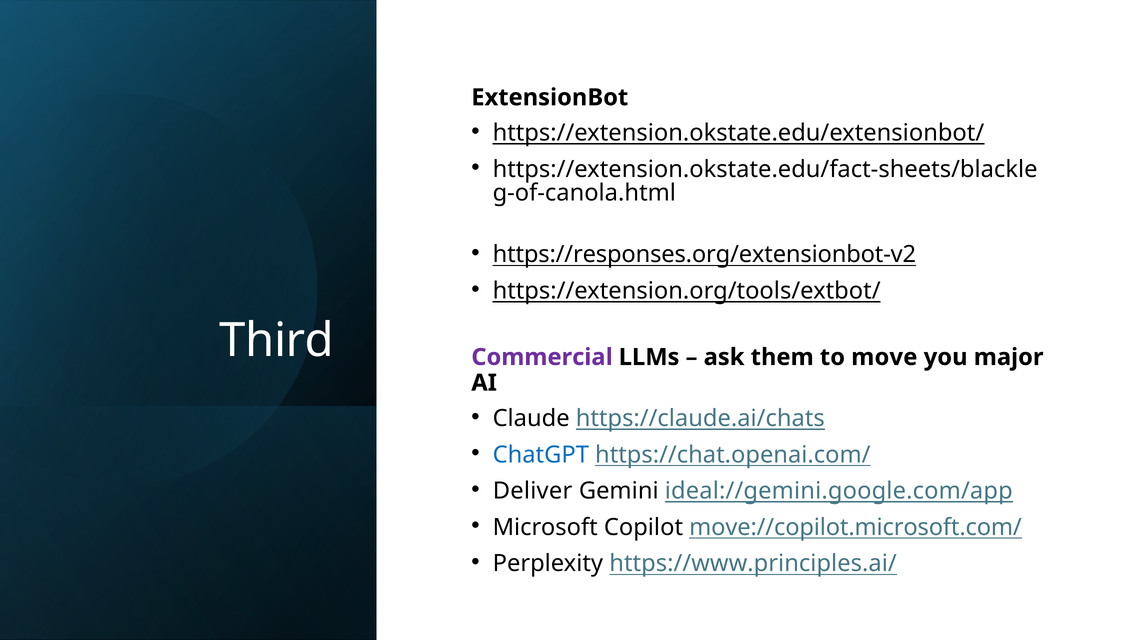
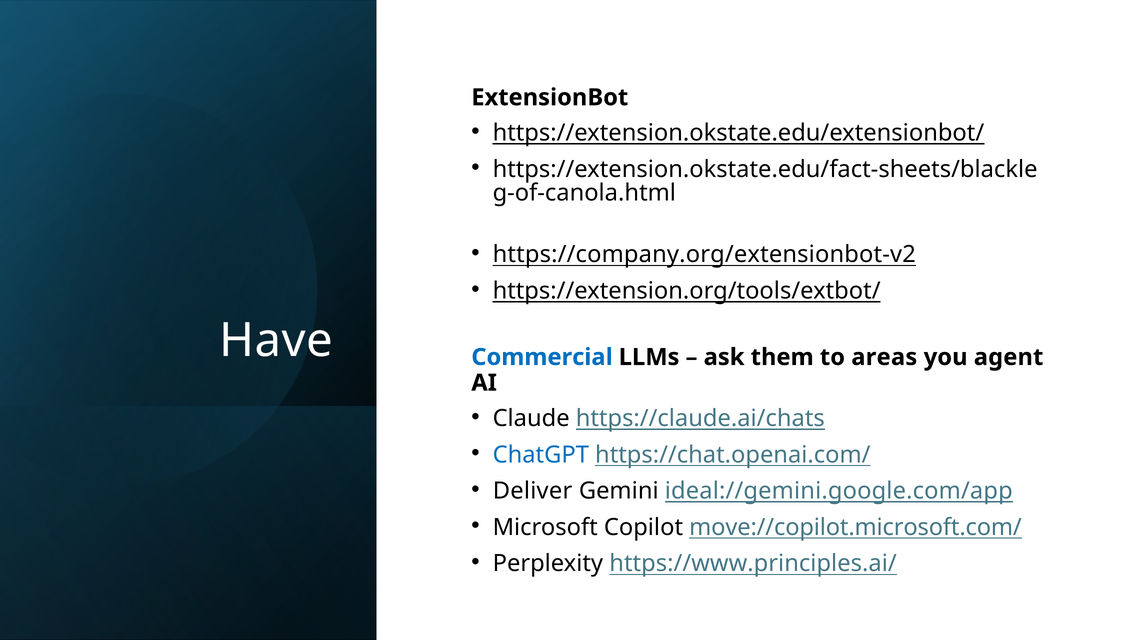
https://responses.org/extensionbot-v2: https://responses.org/extensionbot-v2 -> https://company.org/extensionbot-v2 (704, 254)
Third: Third -> Have (276, 340)
Commercial colour: purple -> blue (542, 357)
move: move -> areas (884, 357)
major: major -> agent (1009, 357)
